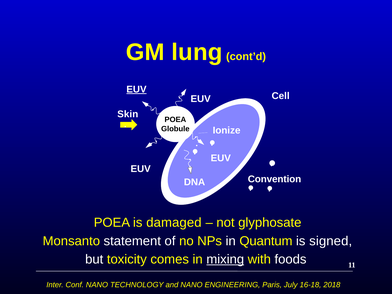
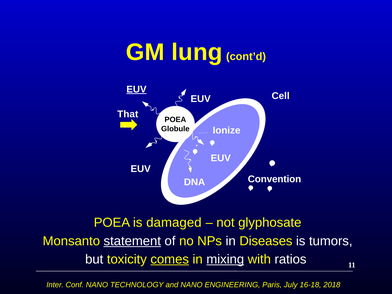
Skin: Skin -> That (128, 114)
statement underline: none -> present (132, 241)
Quantum: Quantum -> Diseases (266, 241)
signed: signed -> tumors (331, 241)
comes underline: none -> present (170, 259)
foods: foods -> ratios (291, 259)
